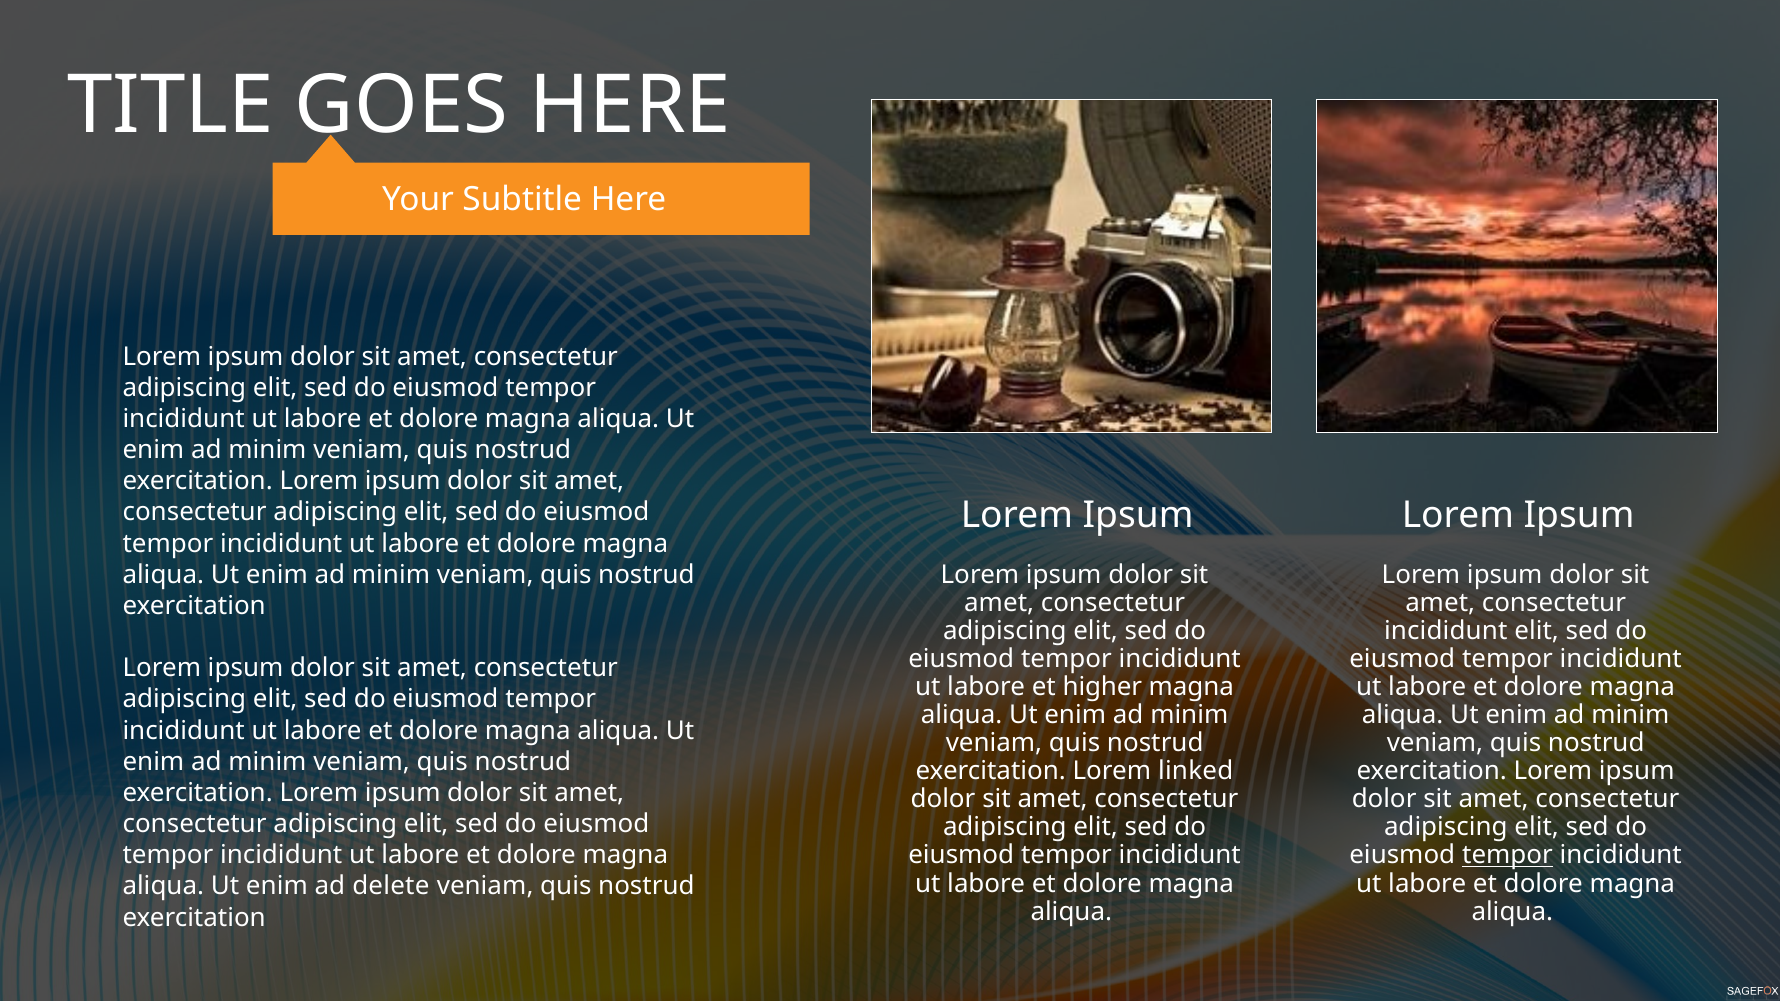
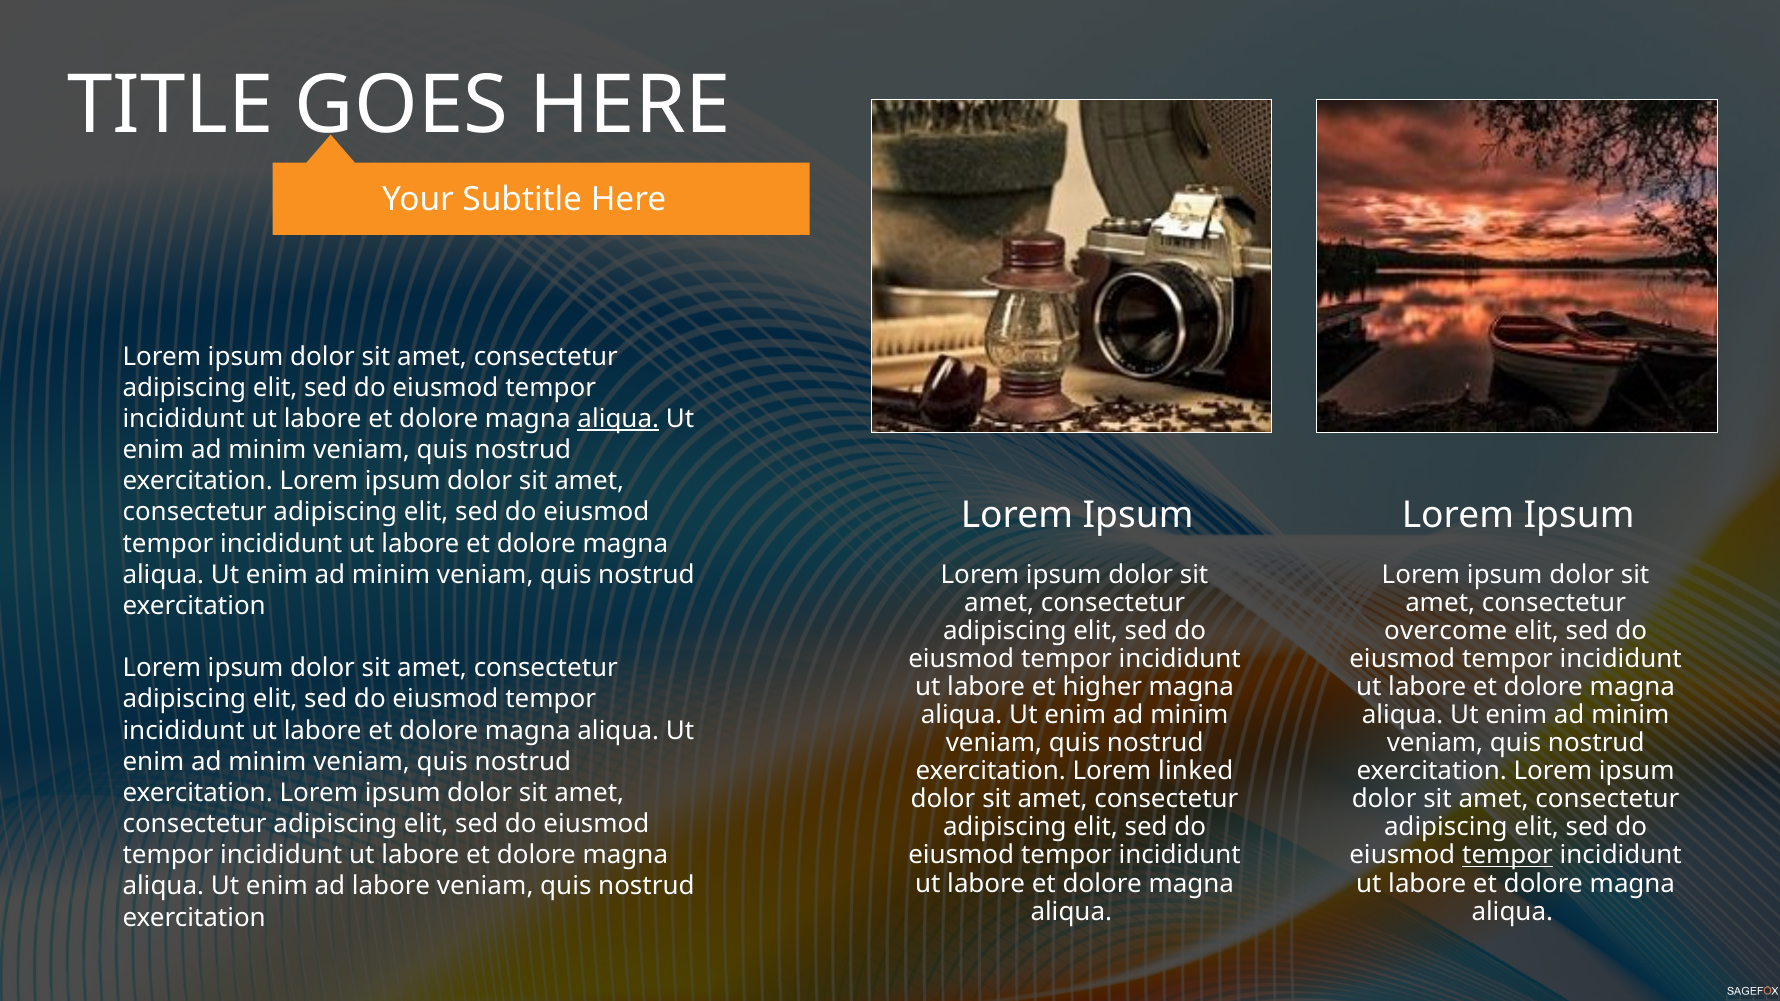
aliqua underline: none -> present (618, 419)
incididunt: incididunt -> overcome (1446, 631)
ad delete: delete -> labore (391, 887)
